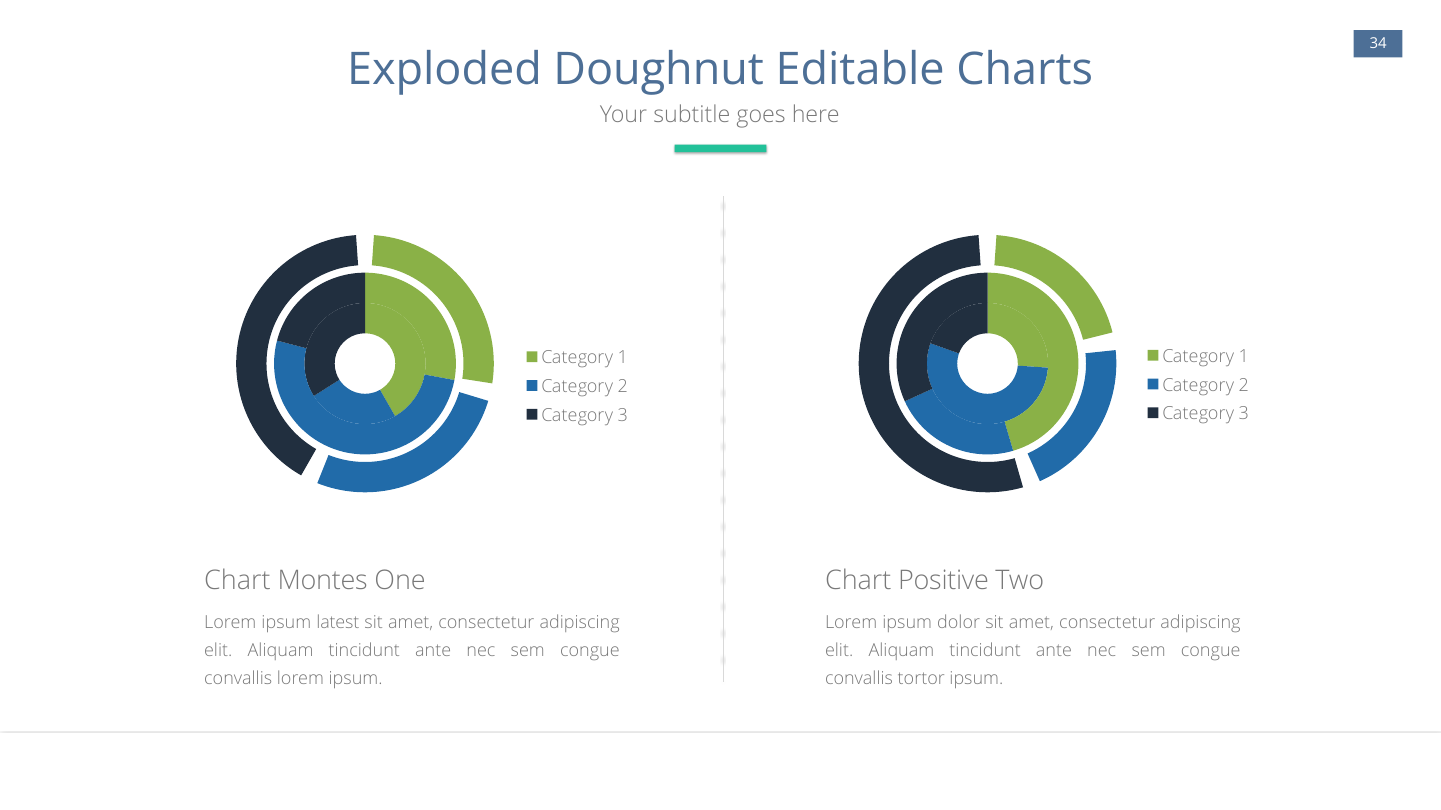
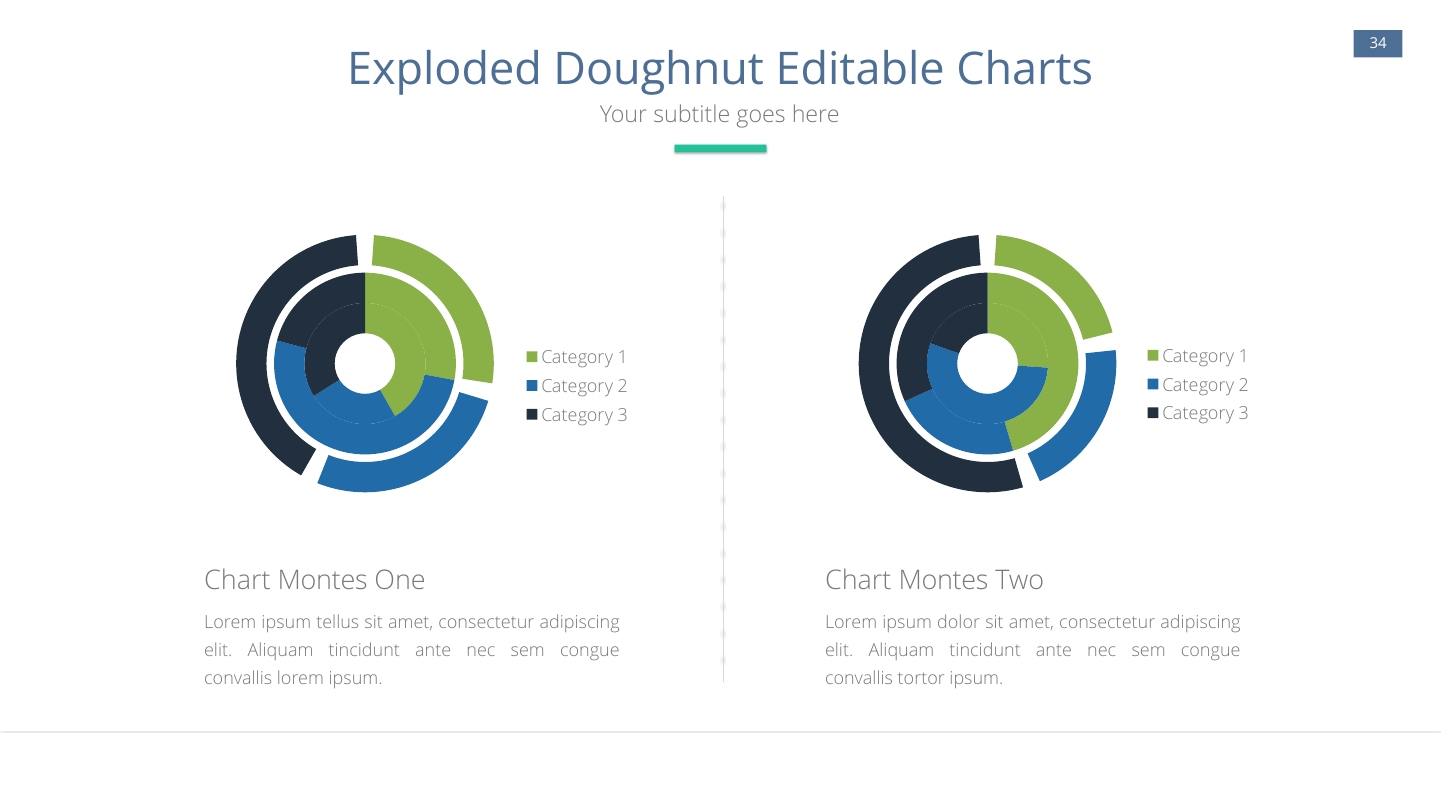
Positive: Positive -> Montes (944, 581)
latest: latest -> tellus (338, 623)
